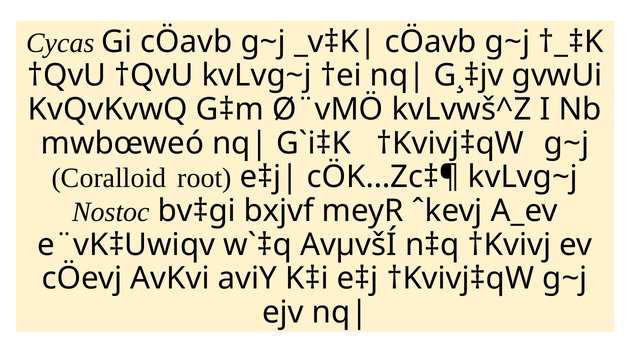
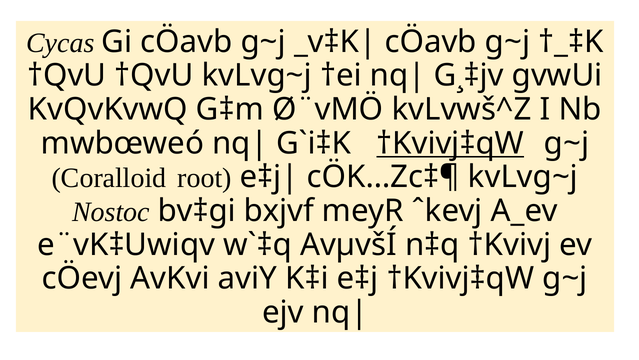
†Kvivj‡qW underline: none -> present (450, 143)
